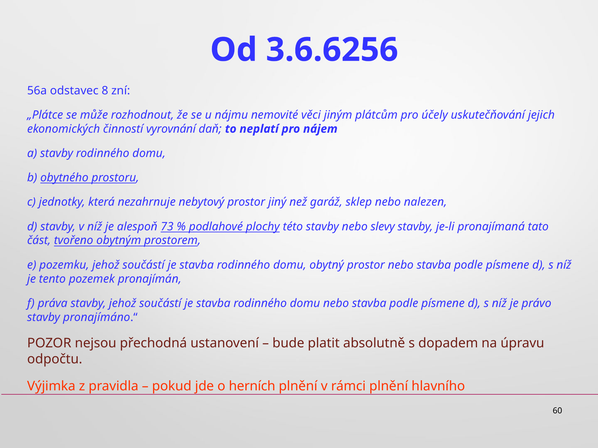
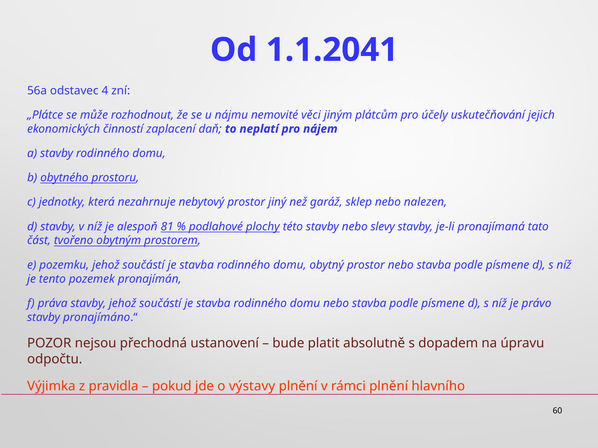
3.6.6256: 3.6.6256 -> 1.1.2041 (332, 50)
8: 8 -> 4 (105, 91)
vyrovnání: vyrovnání -> zaplacení (171, 129)
73: 73 -> 81 (167, 227)
herních: herních -> výstavy (252, 386)
